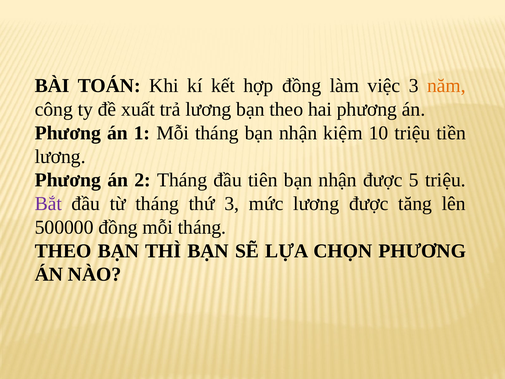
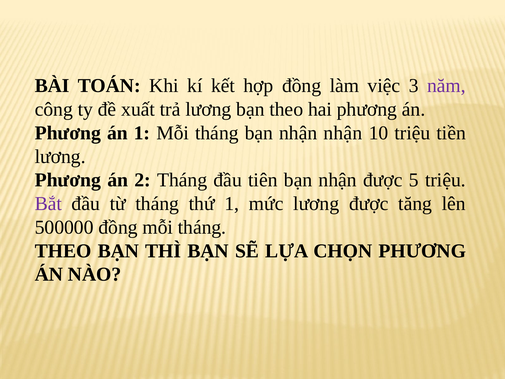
năm colour: orange -> purple (446, 86)
nhận kiệm: kiệm -> nhận (343, 133)
thứ 3: 3 -> 1 (232, 204)
